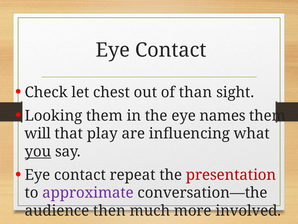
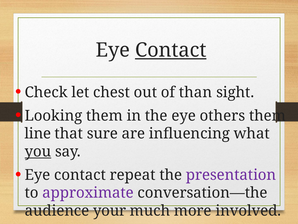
Contact underline: none -> present (171, 50)
names: names -> others (222, 115)
will: will -> line (38, 133)
play: play -> sure (102, 133)
presentation colour: red -> purple (231, 175)
then: then -> your (110, 210)
